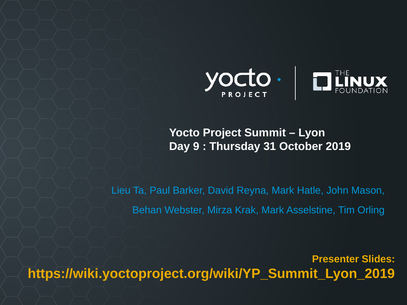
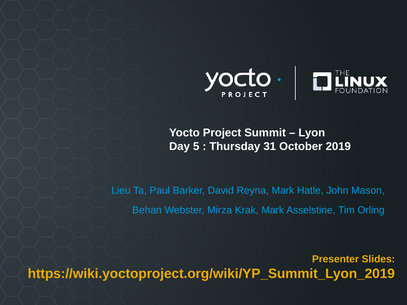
9: 9 -> 5 (196, 146)
